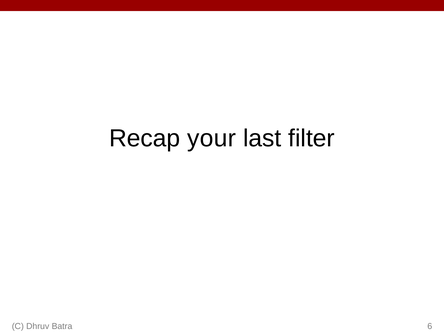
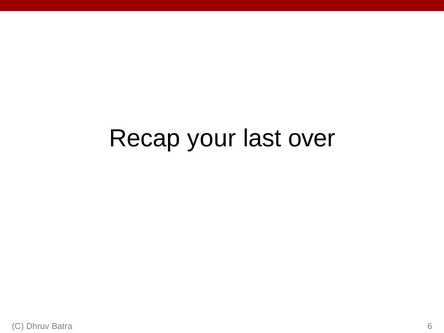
filter: filter -> over (312, 138)
